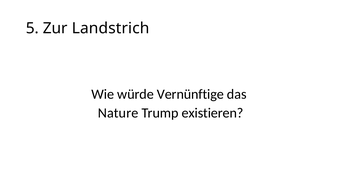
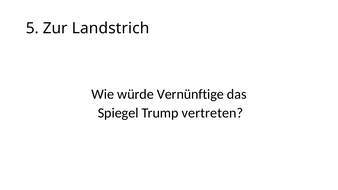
Nature: Nature -> Spiegel (118, 113)
existieren: existieren -> vertreten (212, 113)
